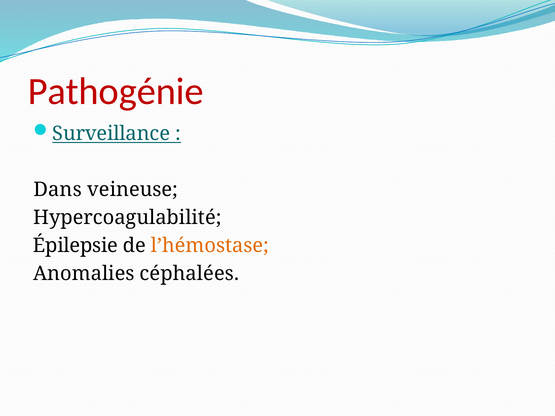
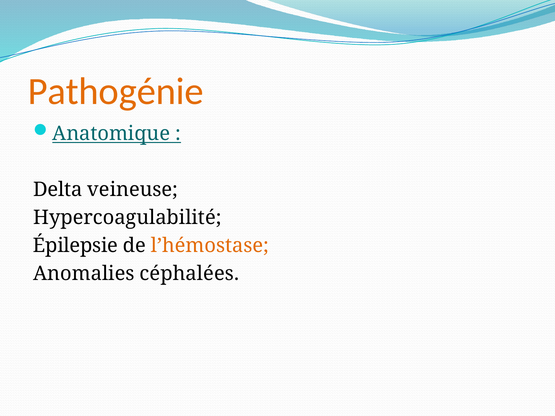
Pathogénie colour: red -> orange (116, 92)
Surveillance: Surveillance -> Anatomique (111, 134)
Dans: Dans -> Delta (58, 190)
